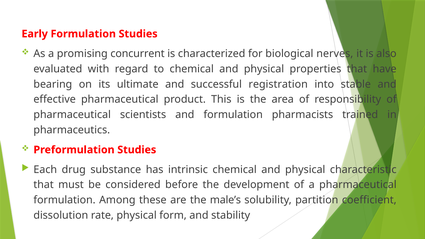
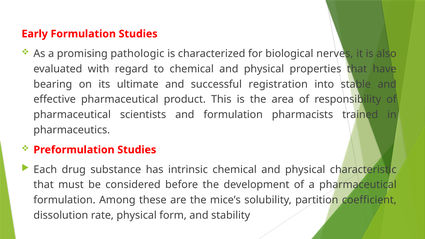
concurrent: concurrent -> pathologic (137, 54)
male’s: male’s -> mice’s (225, 200)
